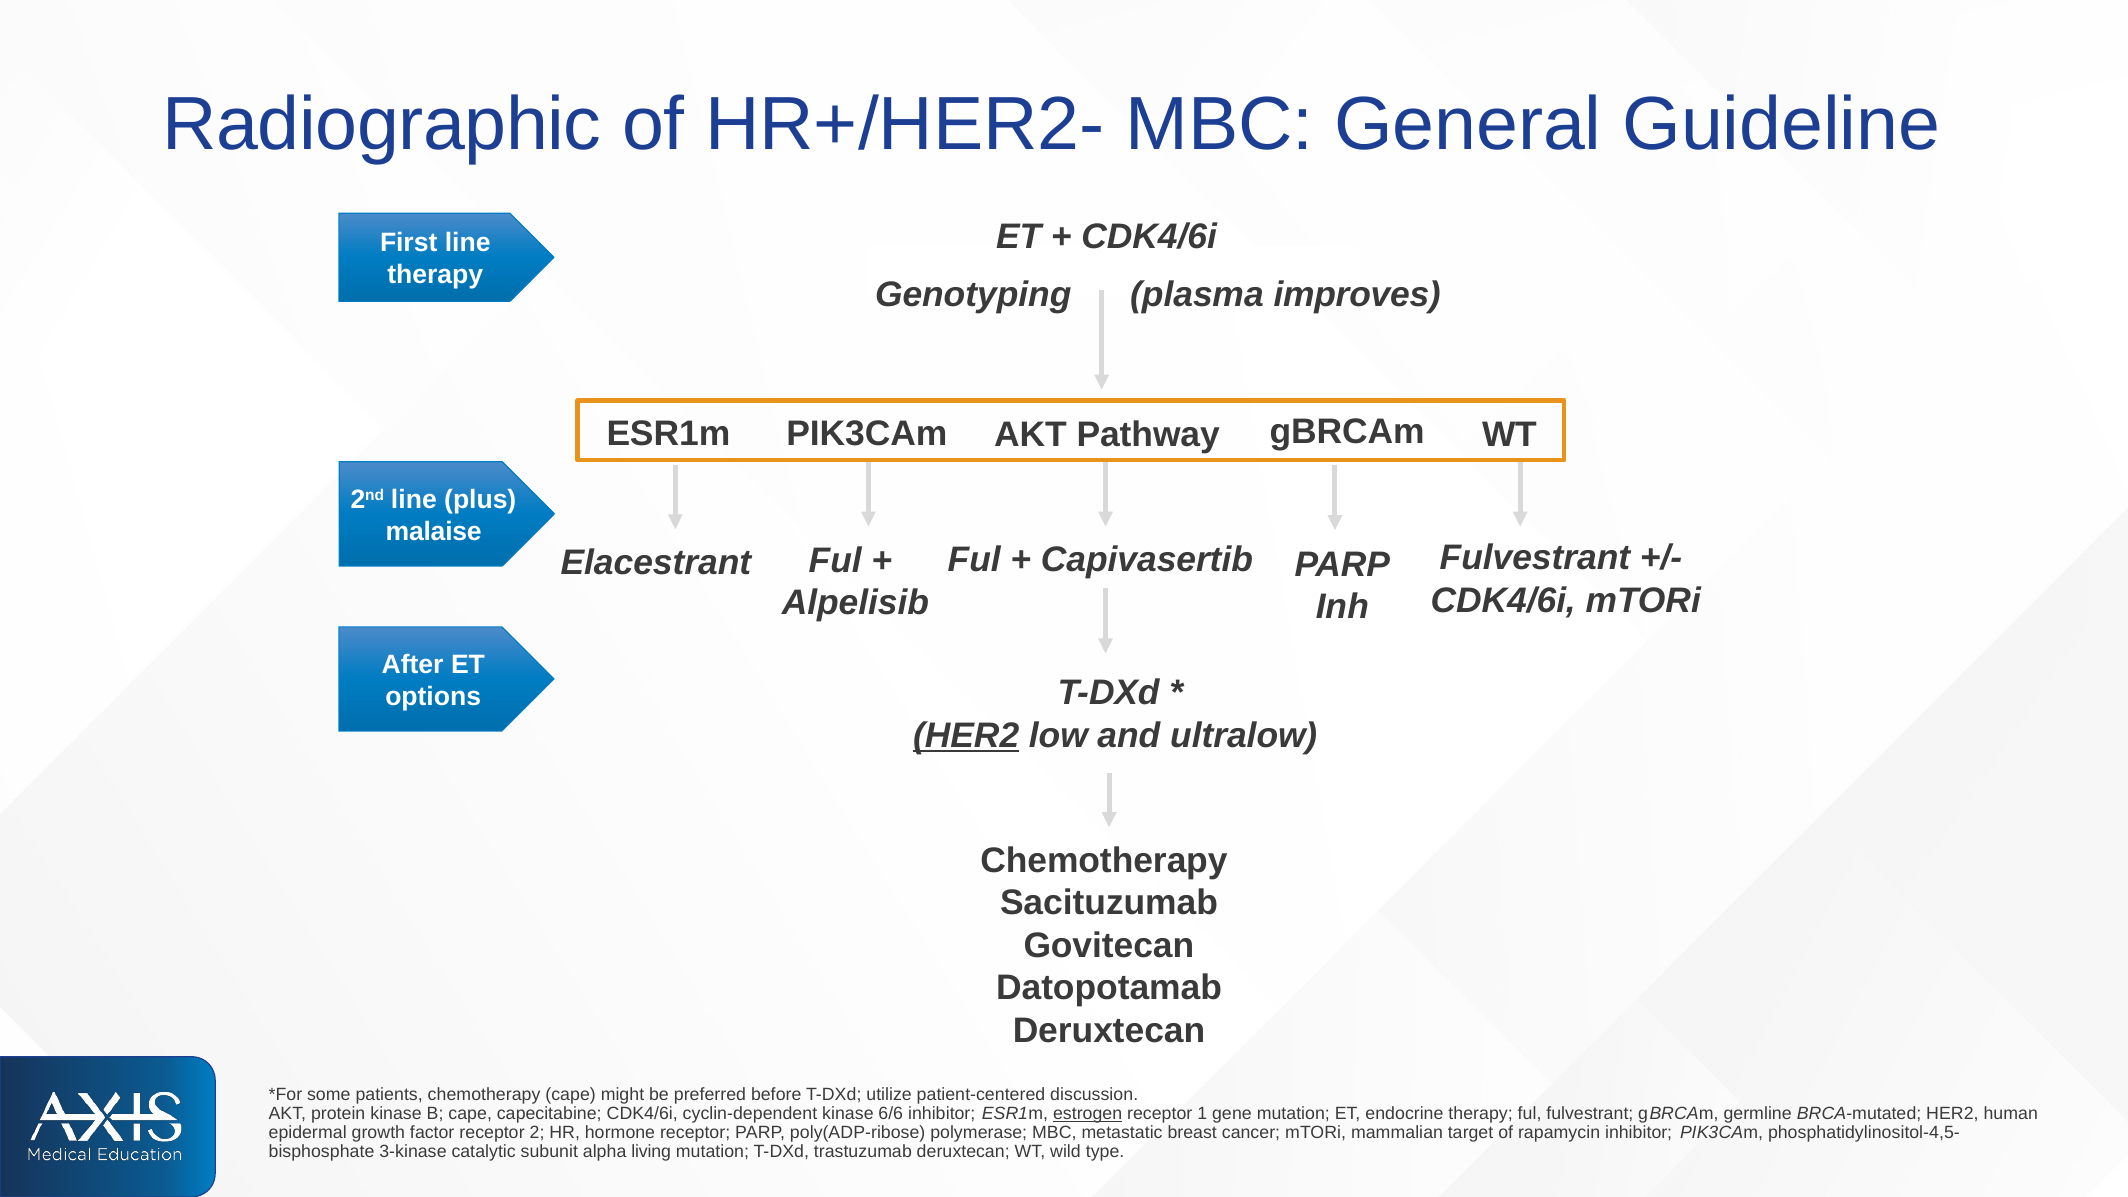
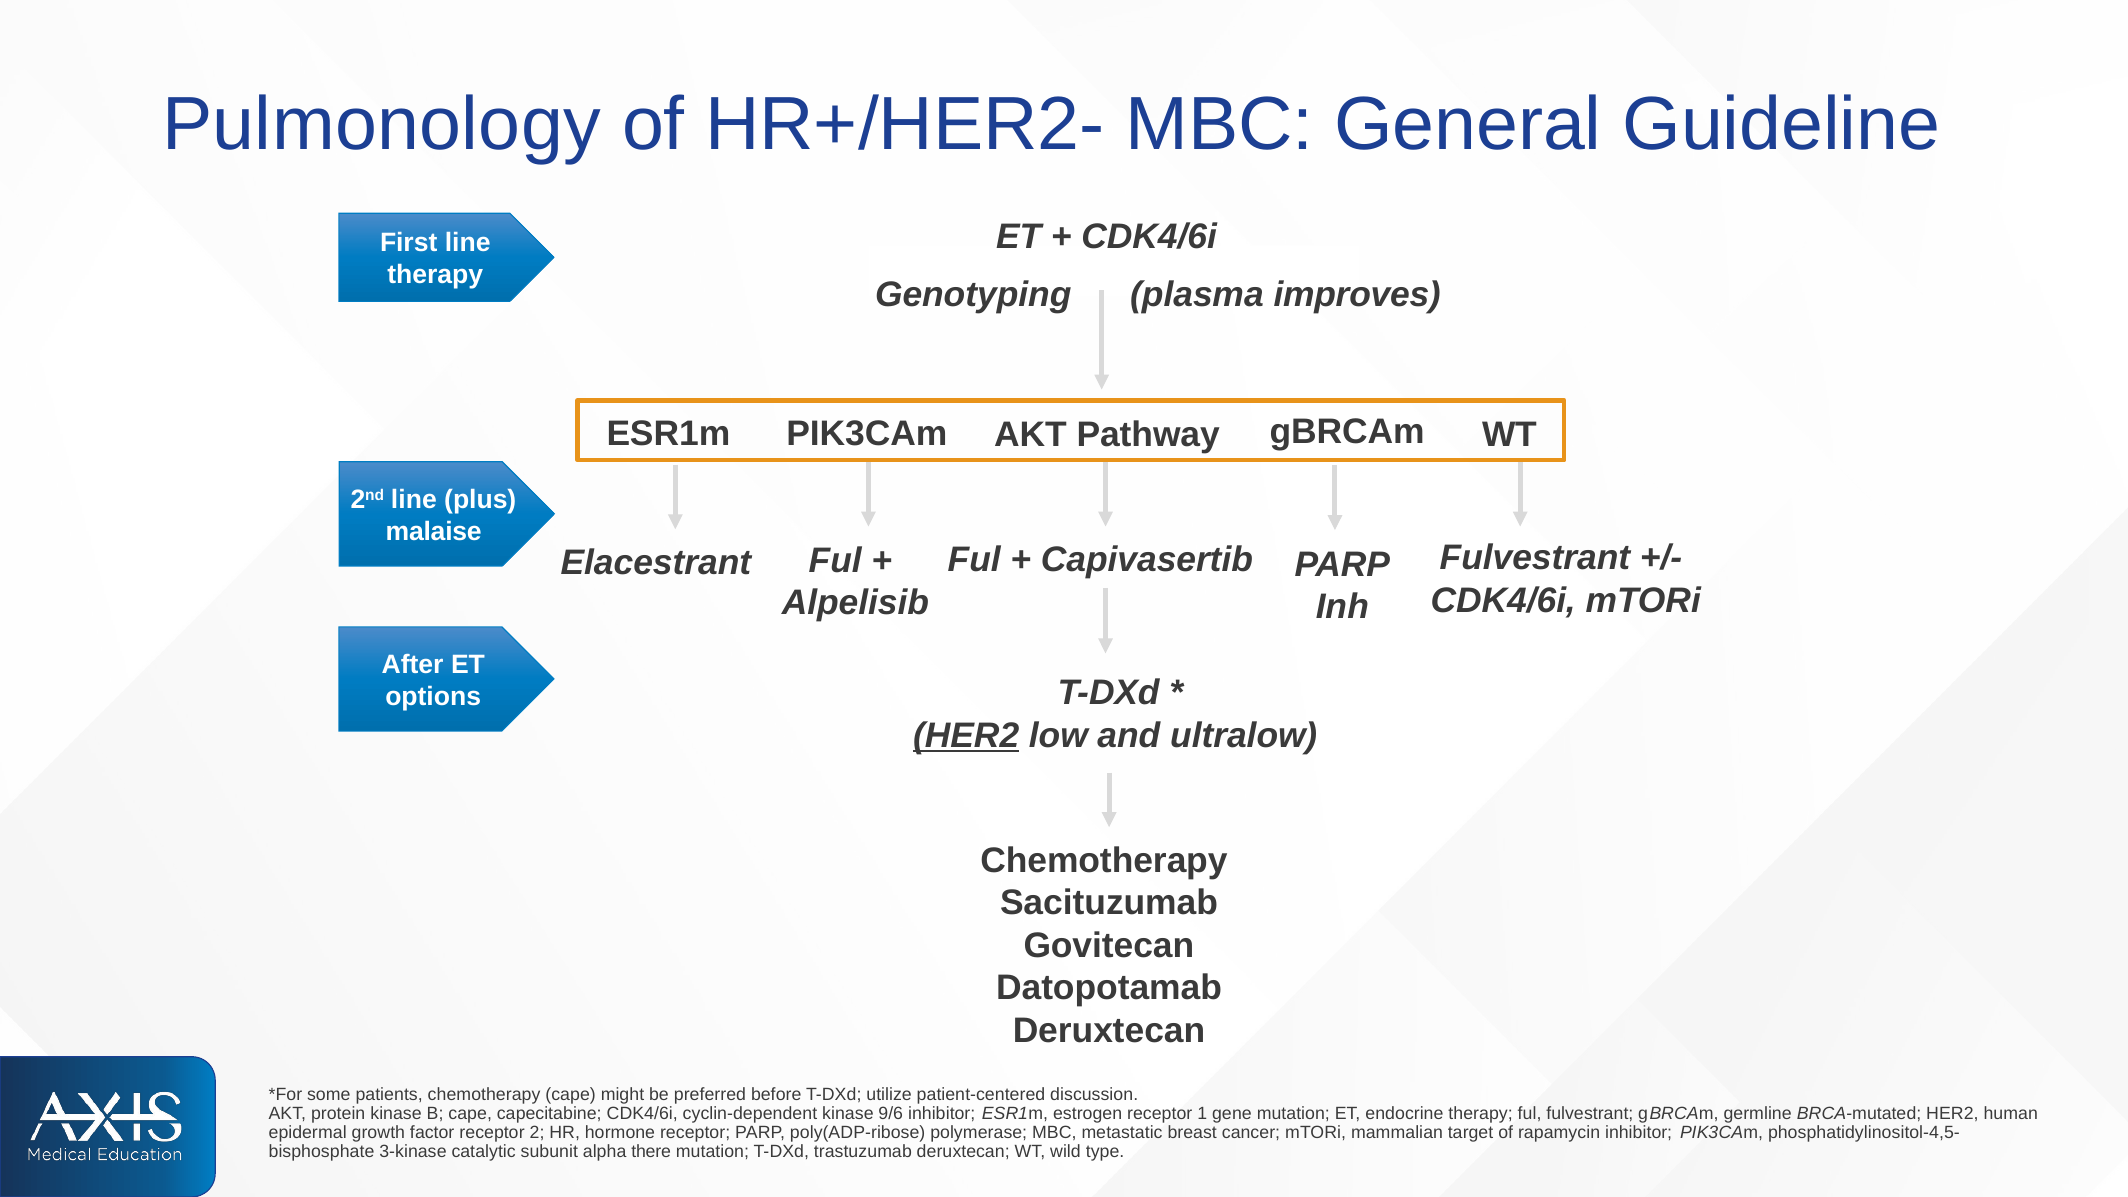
Radiographic: Radiographic -> Pulmonology (382, 124)
6/6: 6/6 -> 9/6 (891, 1114)
estrogen underline: present -> none (1088, 1114)
living: living -> there (651, 1152)
